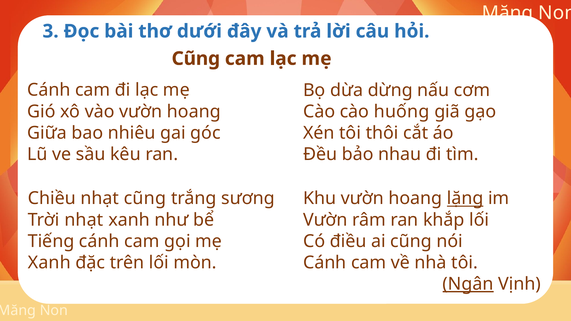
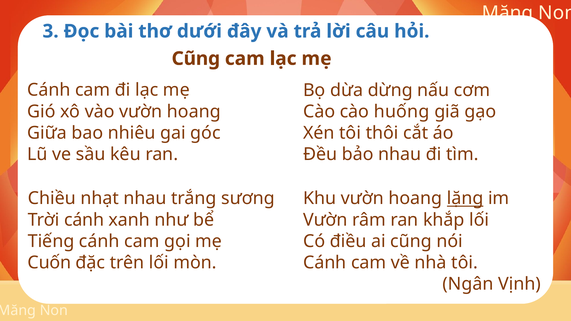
nhạt cũng: cũng -> nhau (145, 199)
Trời nhạt: nhạt -> cánh (84, 220)
Xanh: Xanh -> Cuốn (49, 263)
Ngân underline: present -> none (468, 284)
